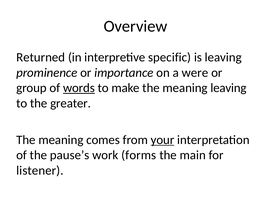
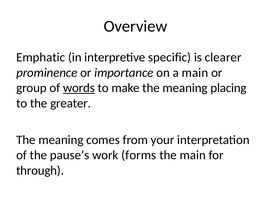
Returned: Returned -> Emphatic (41, 57)
is leaving: leaving -> clearer (223, 57)
a were: were -> main (195, 73)
meaning leaving: leaving -> placing (228, 88)
your underline: present -> none (163, 140)
listener: listener -> through (40, 171)
